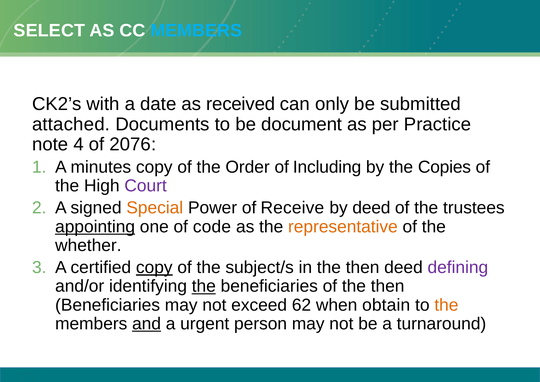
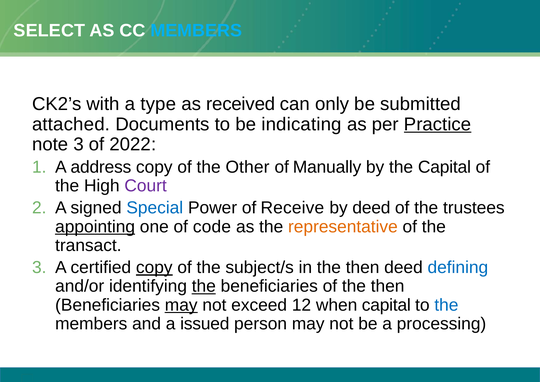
date: date -> type (158, 104)
document: document -> indicating (302, 124)
Practice underline: none -> present (438, 124)
note 4: 4 -> 3 (79, 144)
2076: 2076 -> 2022 (133, 144)
minutes: minutes -> address (101, 167)
Order: Order -> Other (248, 167)
Including: Including -> Manually (327, 167)
the Copies: Copies -> Capital (444, 167)
Special colour: orange -> blue (155, 208)
whether: whether -> transact (88, 245)
defining colour: purple -> blue (458, 268)
may underline: none -> present (181, 305)
62: 62 -> 12 (302, 305)
when obtain: obtain -> capital (386, 305)
the colour: orange -> blue (446, 305)
and underline: present -> none (147, 324)
urgent: urgent -> issued (205, 324)
turnaround: turnaround -> processing (442, 324)
